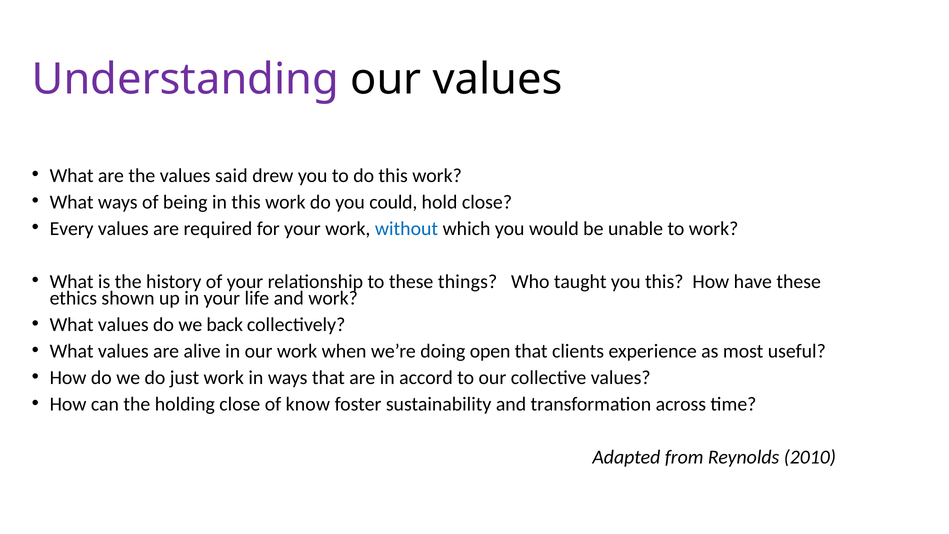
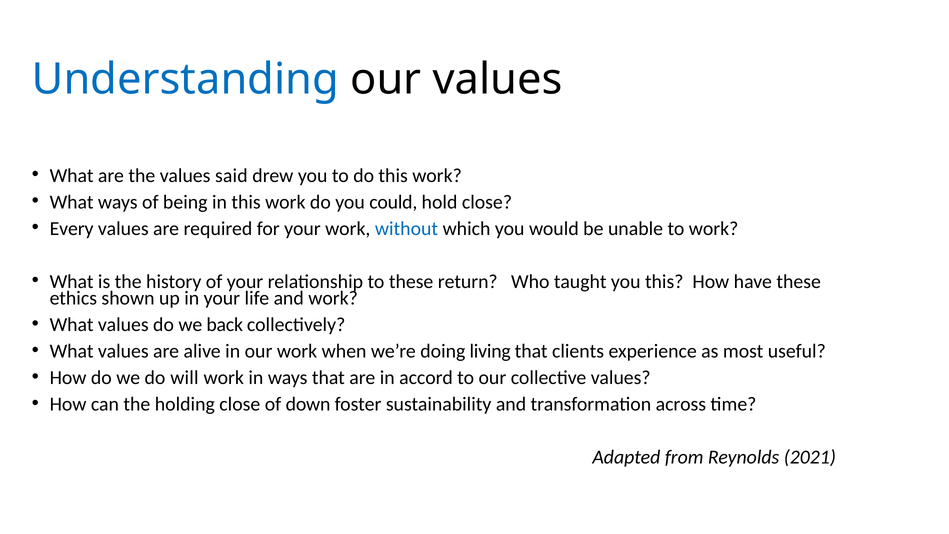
Understanding colour: purple -> blue (185, 79)
things: things -> return (468, 282)
open: open -> living (490, 351)
just: just -> will (184, 378)
know: know -> down (308, 404)
2010: 2010 -> 2021 (810, 457)
